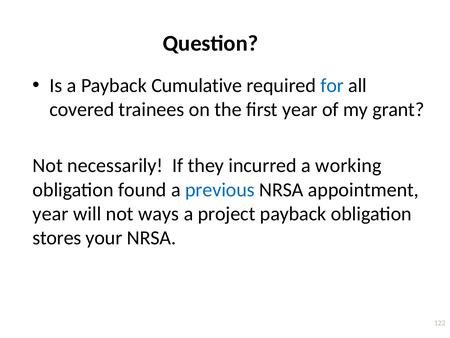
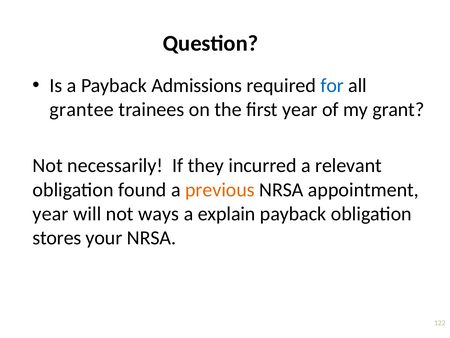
Cumulative: Cumulative -> Admissions (197, 85)
covered: covered -> grantee (82, 109)
working: working -> relevant (349, 165)
previous colour: blue -> orange (220, 189)
project: project -> explain (227, 213)
